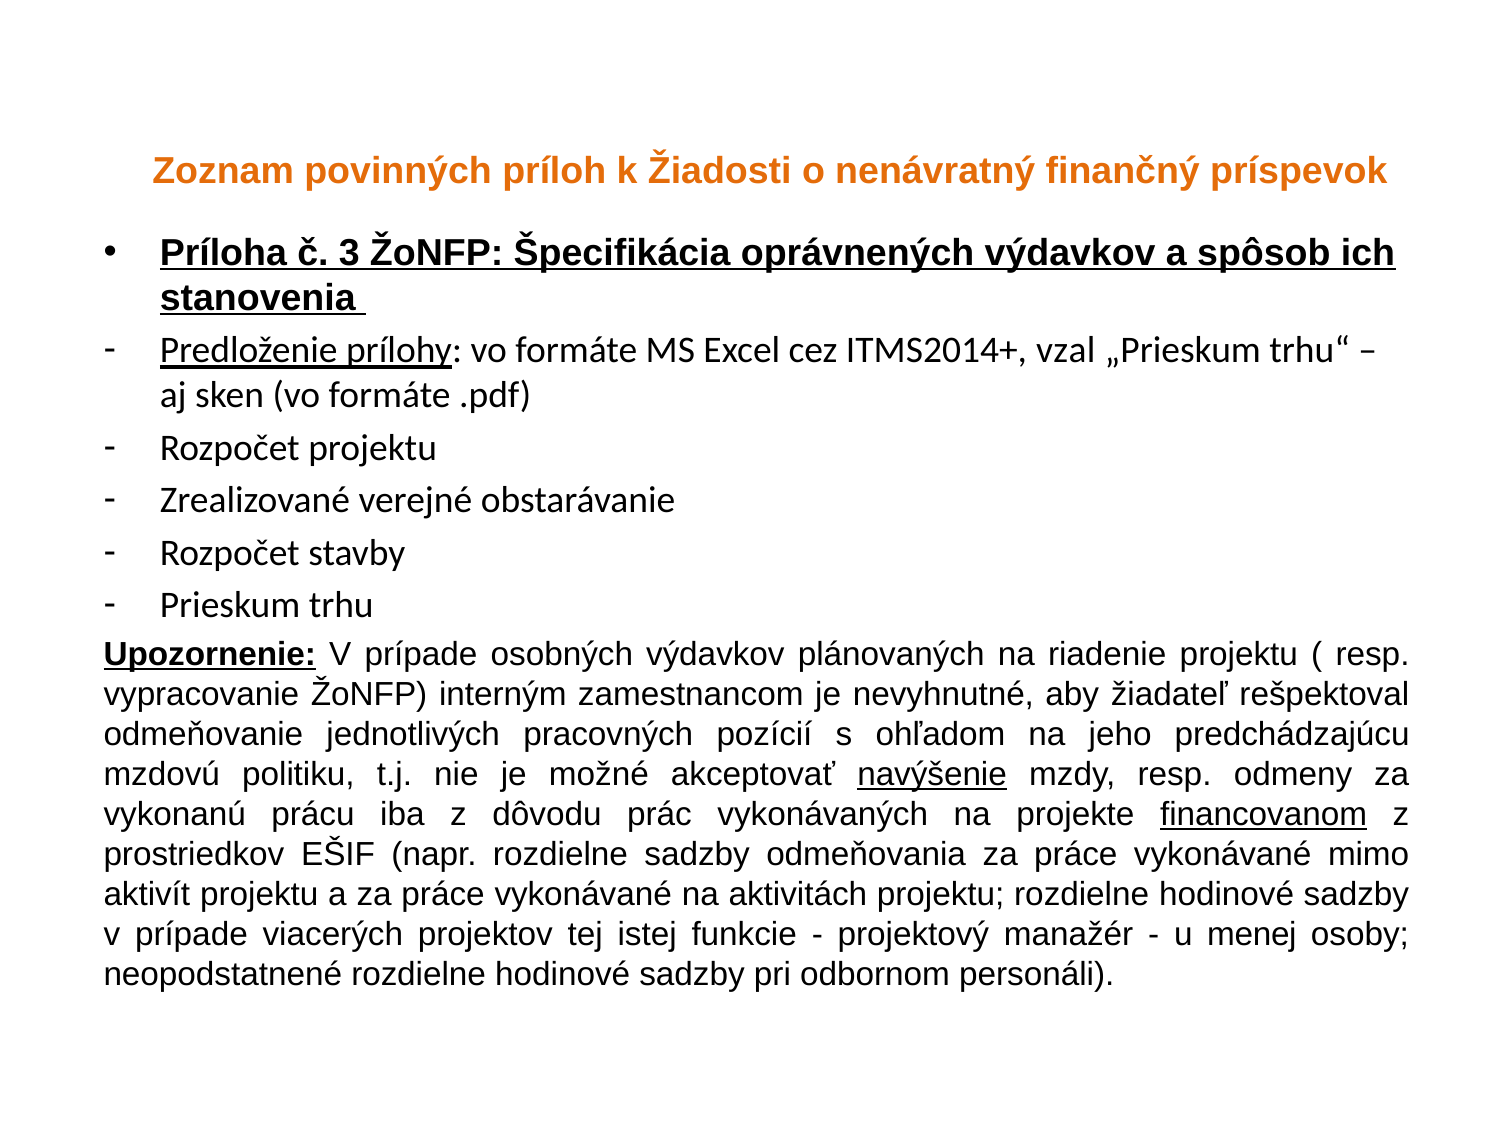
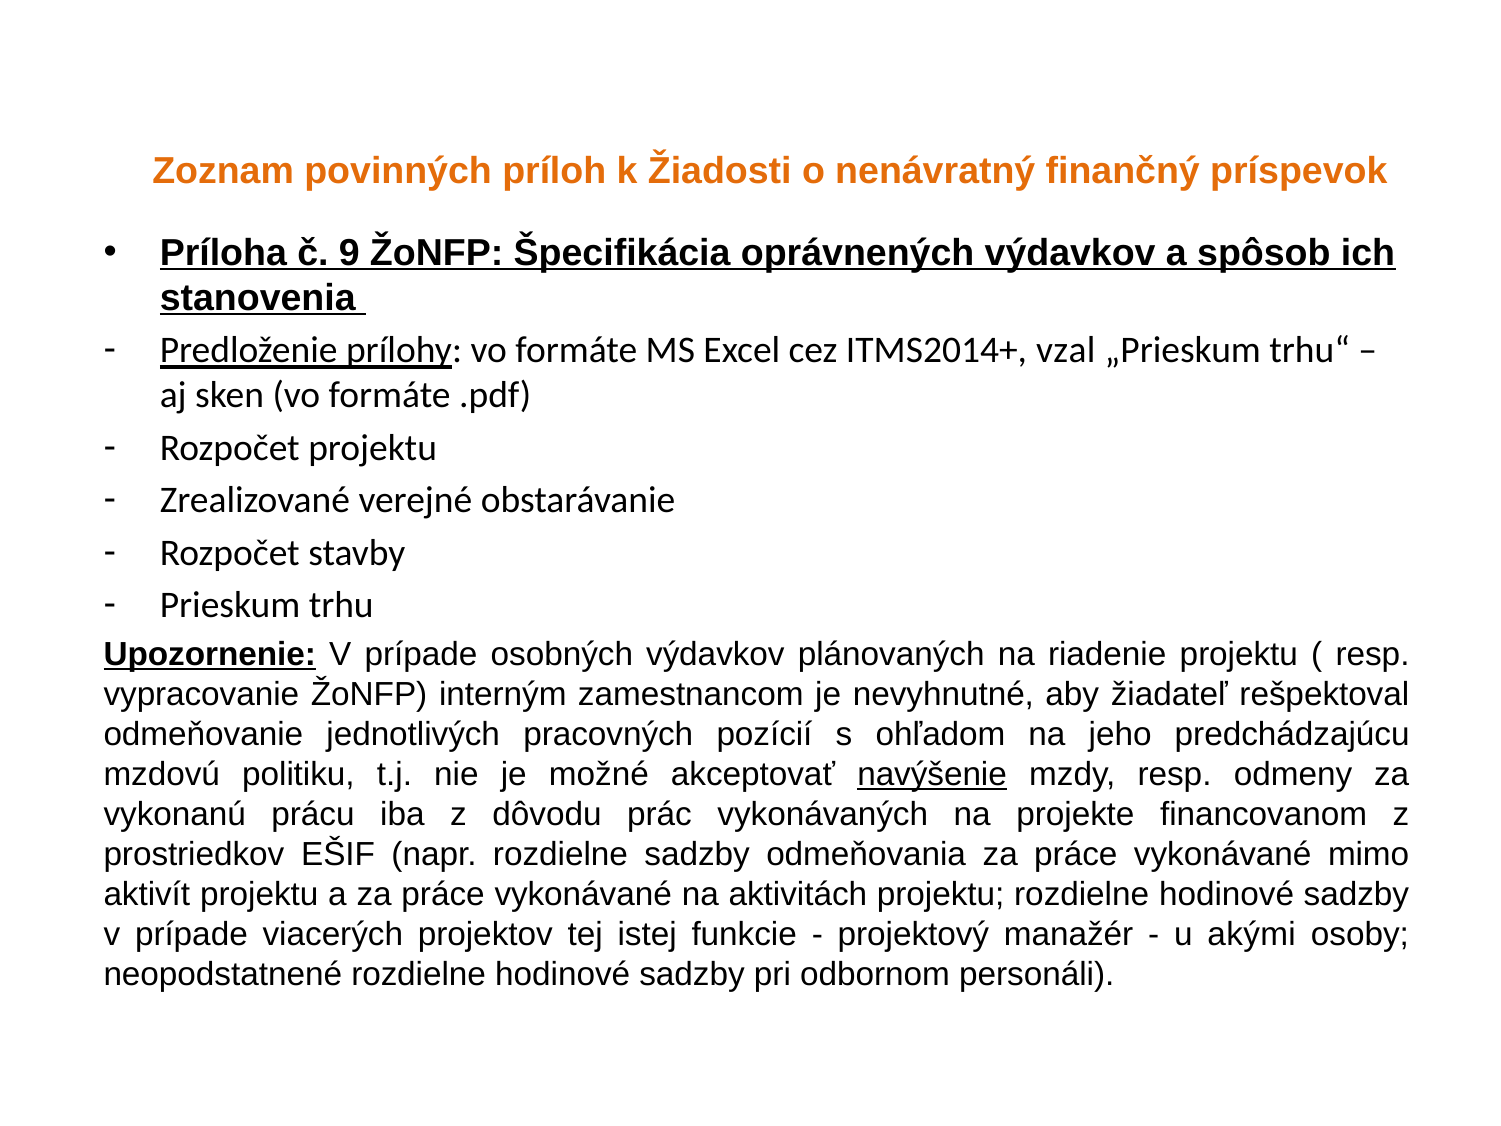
3: 3 -> 9 (349, 253)
financovanom underline: present -> none (1264, 814)
menej: menej -> akými (1252, 934)
